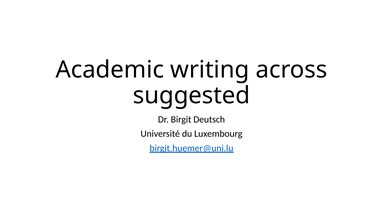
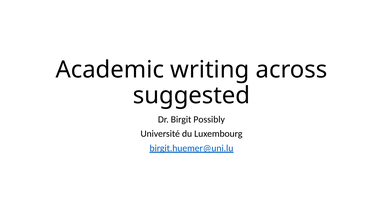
Deutsch: Deutsch -> Possibly (209, 120)
